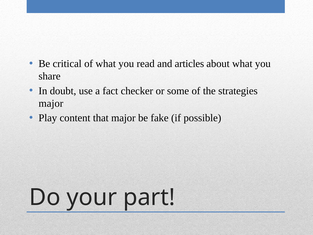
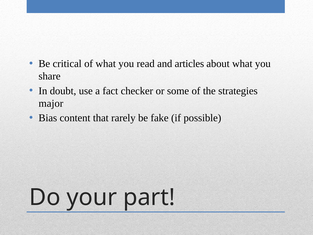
Play: Play -> Bias (48, 118)
that major: major -> rarely (123, 118)
